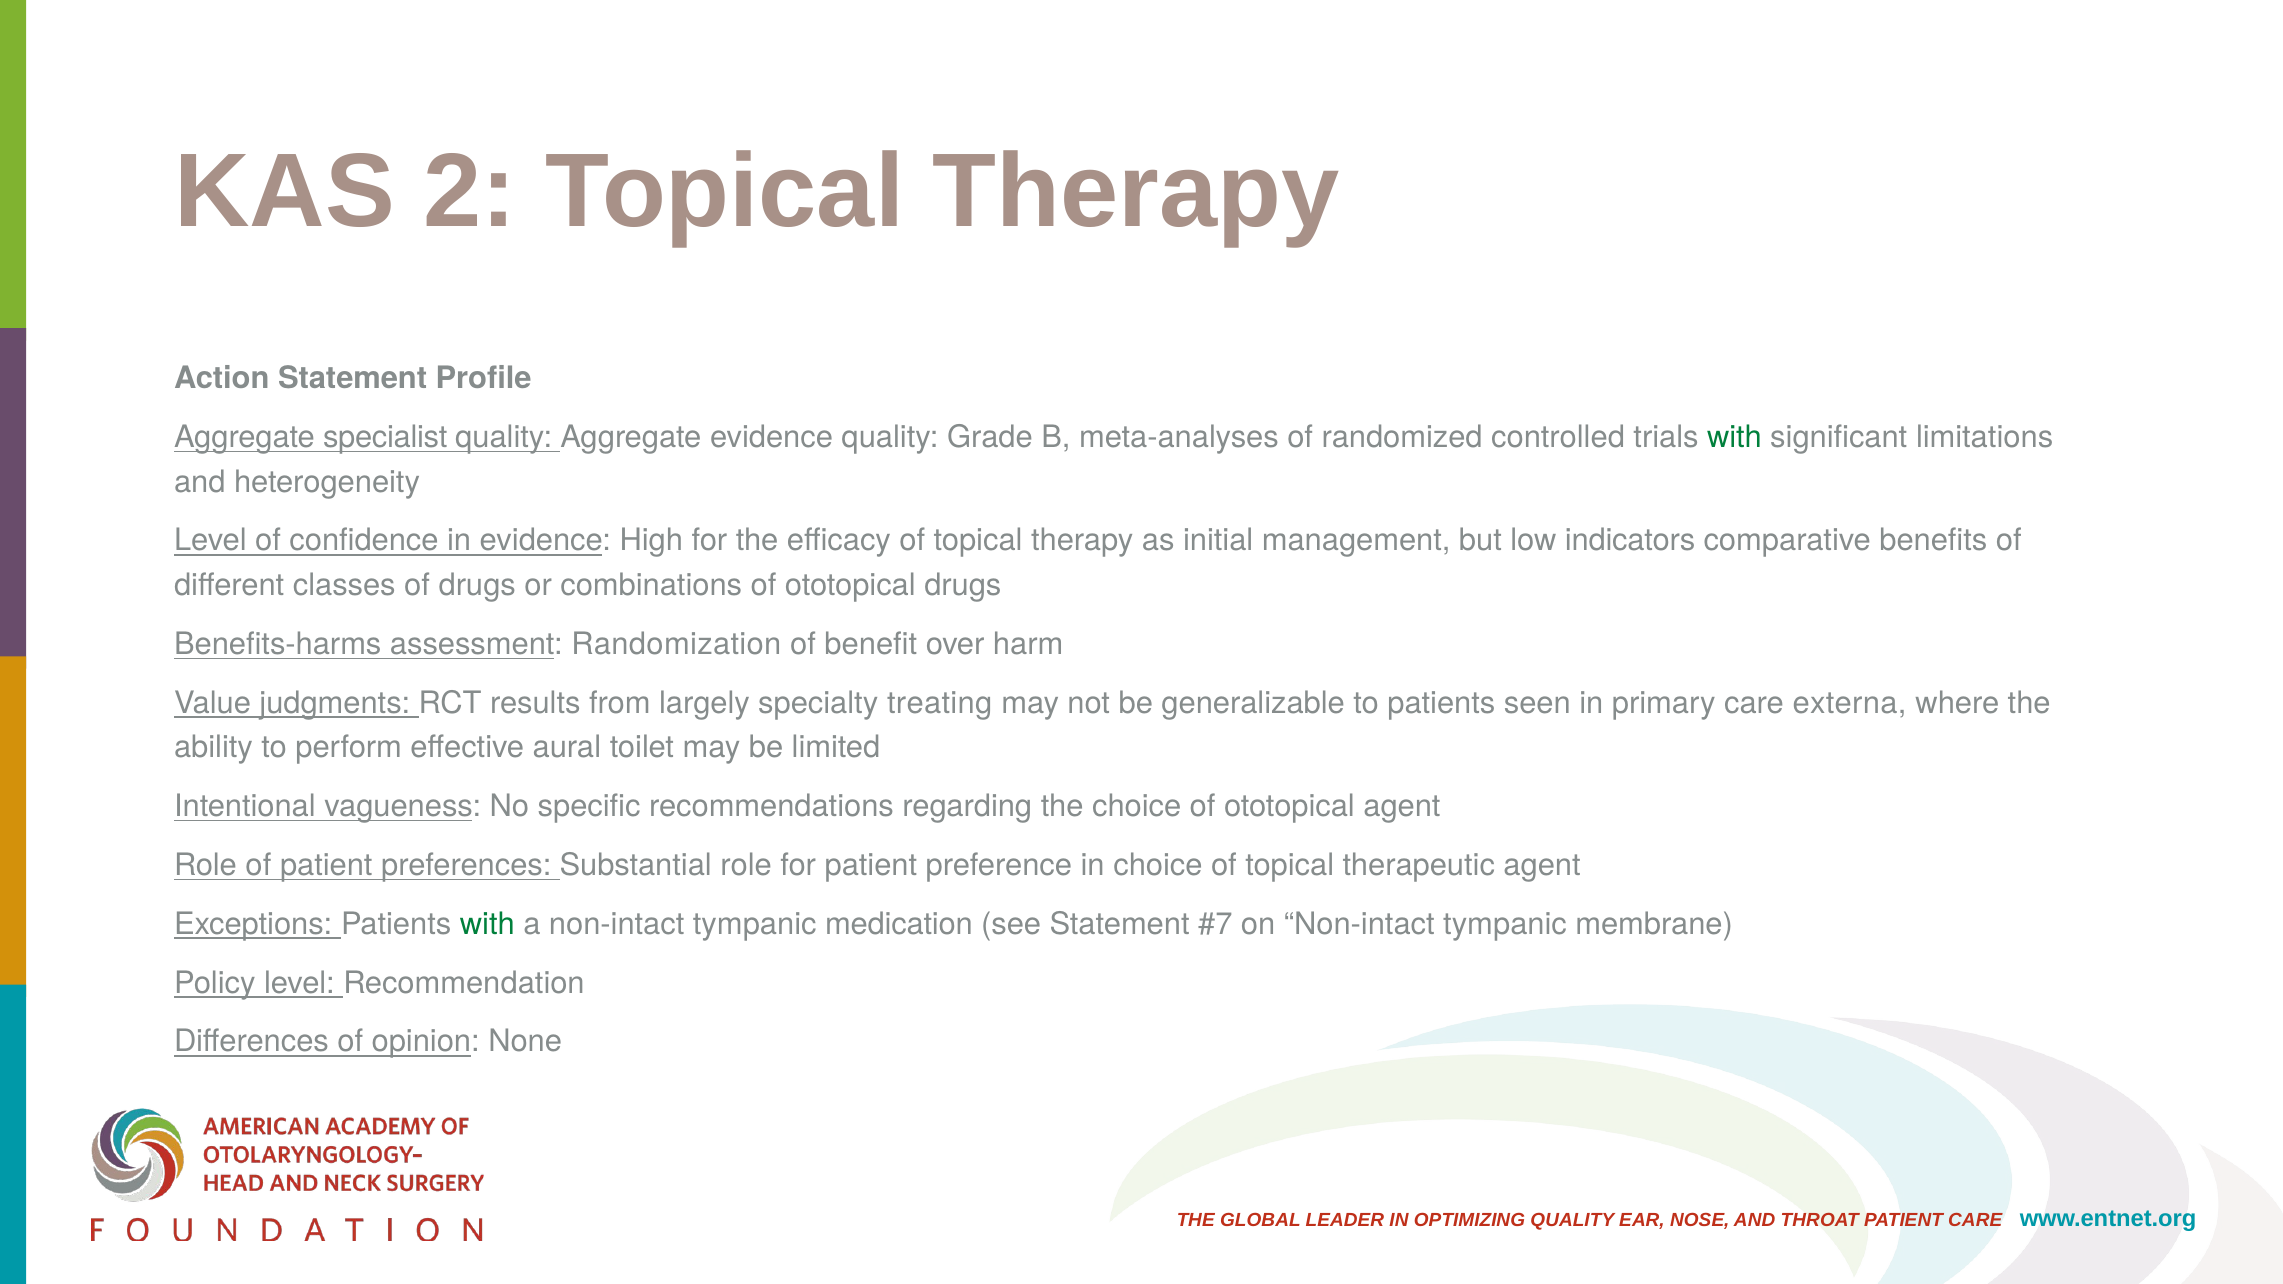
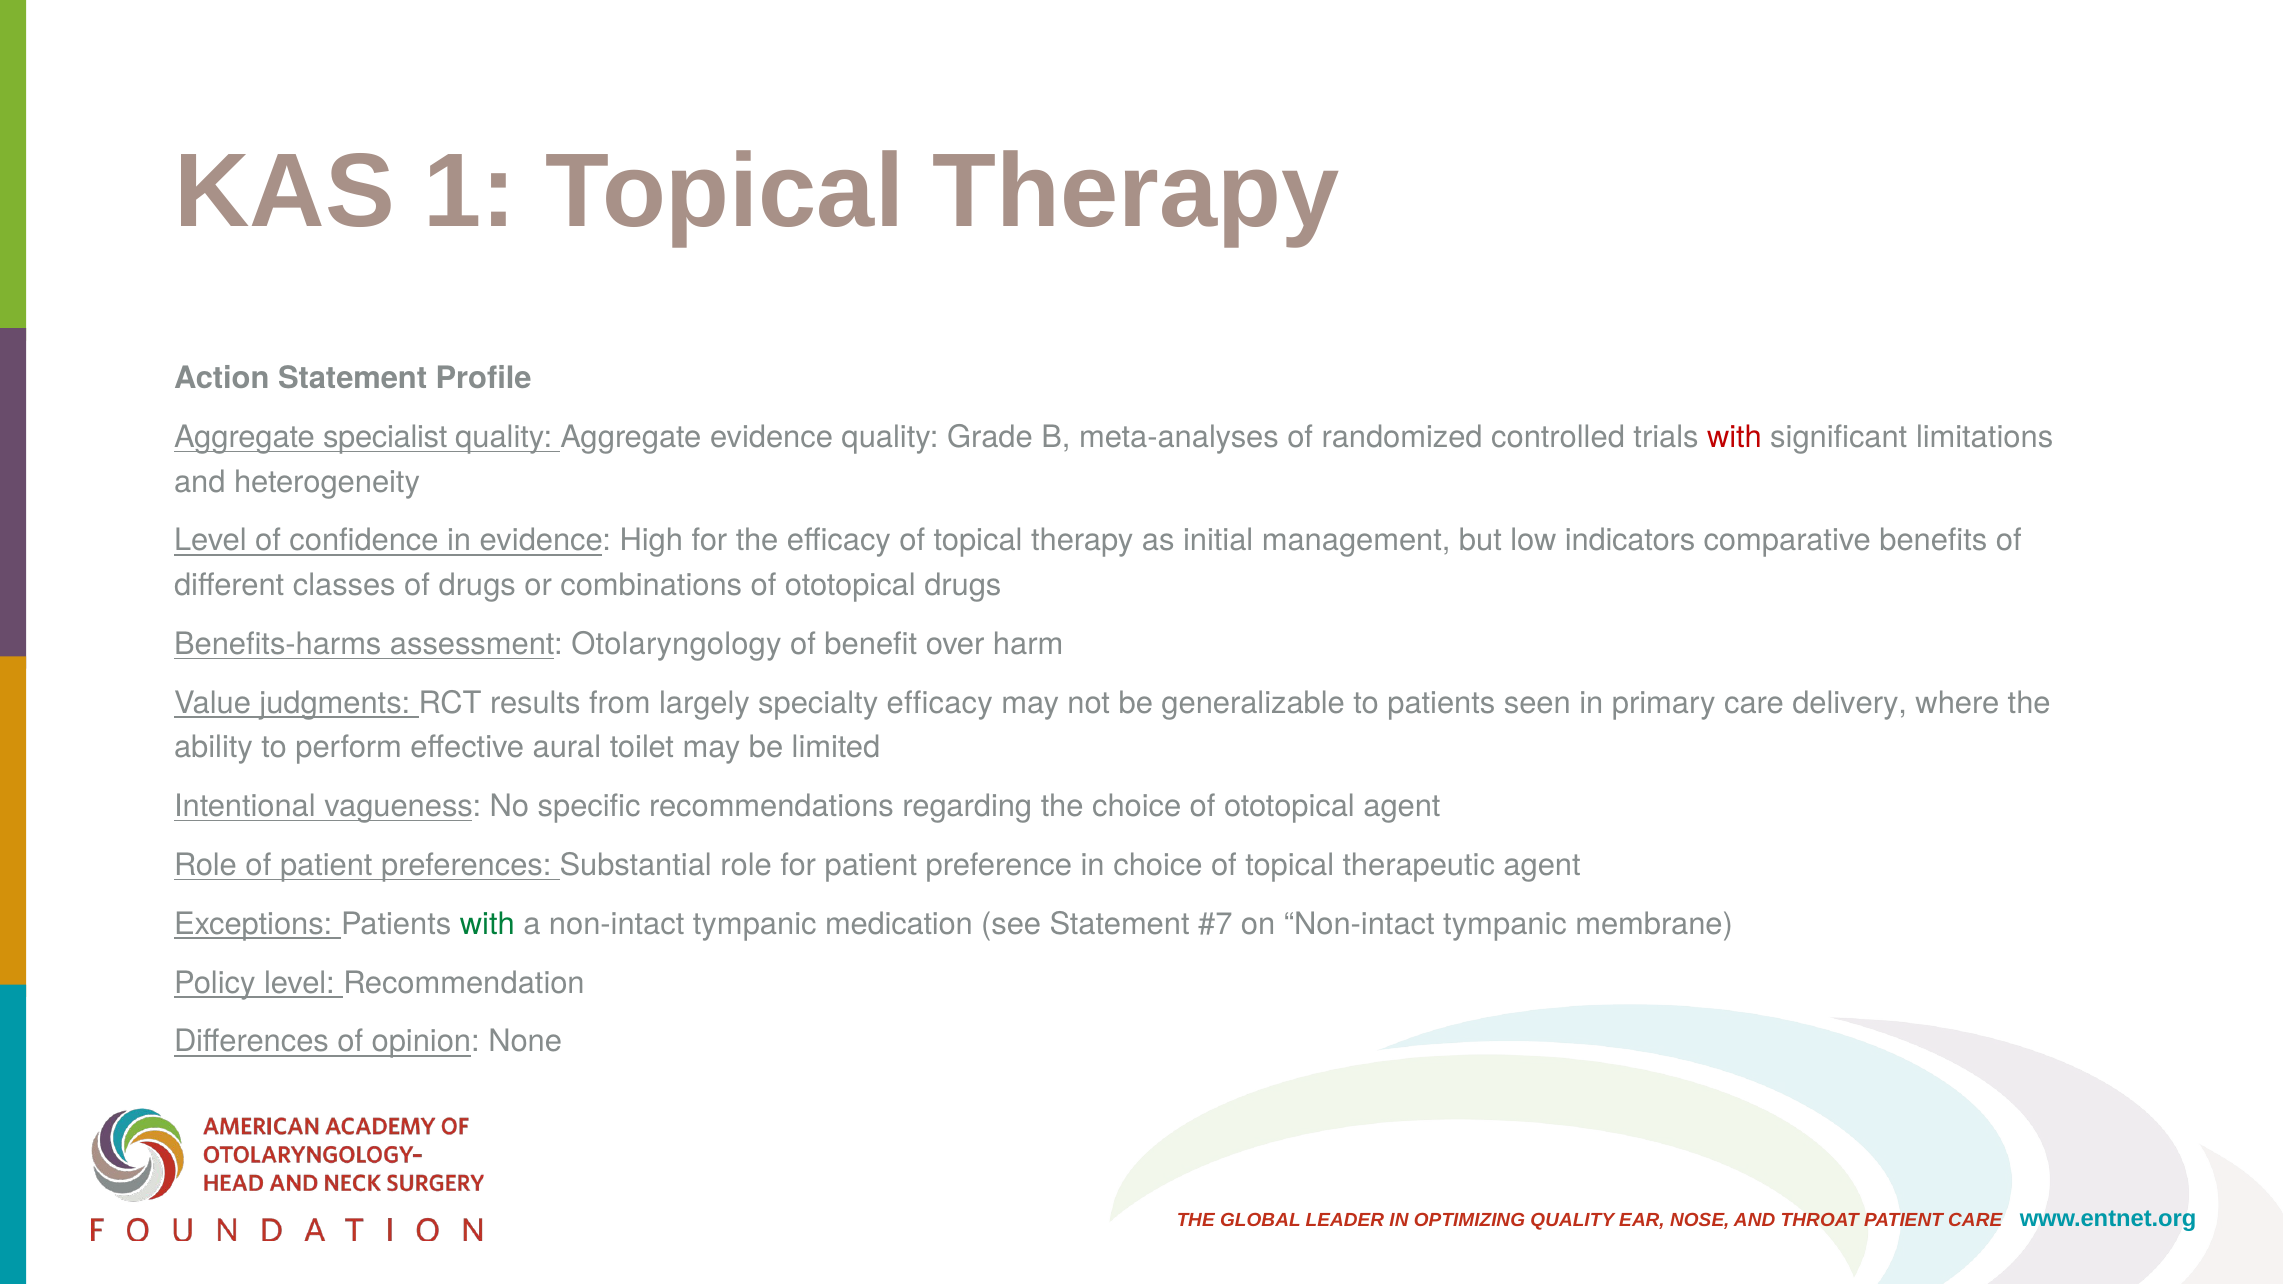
2: 2 -> 1 (470, 192)
with colour: green -> red (1734, 437)
Randomization: Randomization -> Otolaryngology (676, 644)
specialty treating: treating -> efficacy (940, 703)
externa: externa -> delivery (1850, 703)
